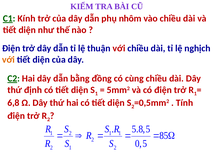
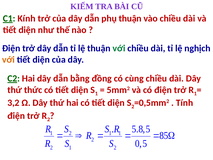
phụ nhôm: nhôm -> thuận (130, 18)
với colour: red -> green (119, 48)
định: định -> thức (33, 90)
6,8: 6,8 -> 3,2 (13, 103)
